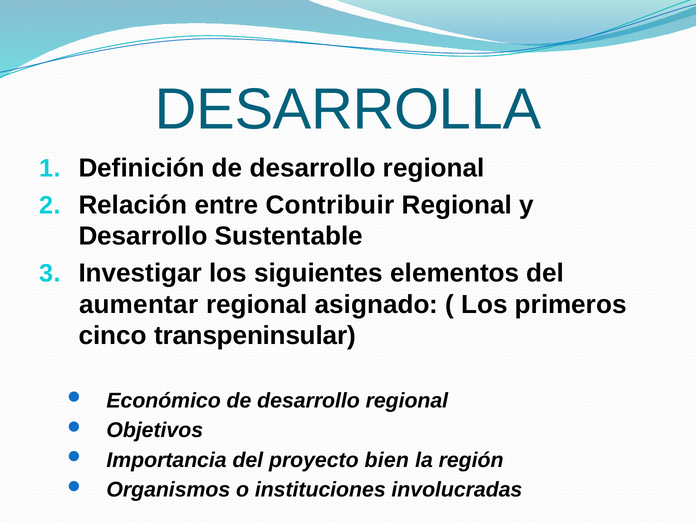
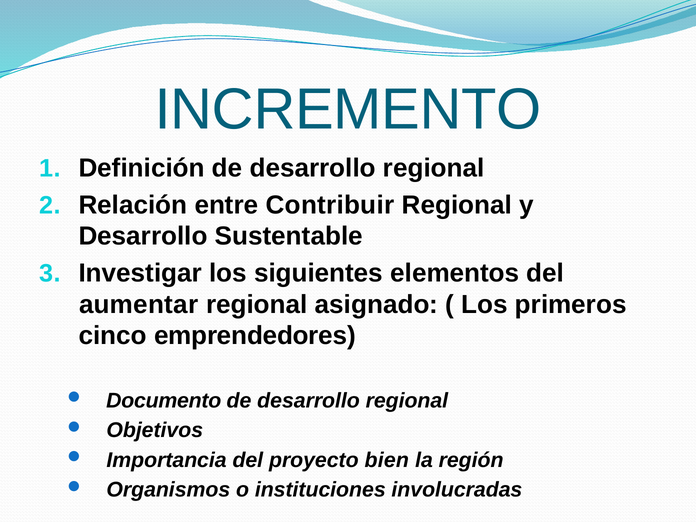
DESARROLLA: DESARROLLA -> INCREMENTO (348, 110)
transpeninsular: transpeninsular -> emprendedores (255, 336)
Económico: Económico -> Documento (164, 401)
